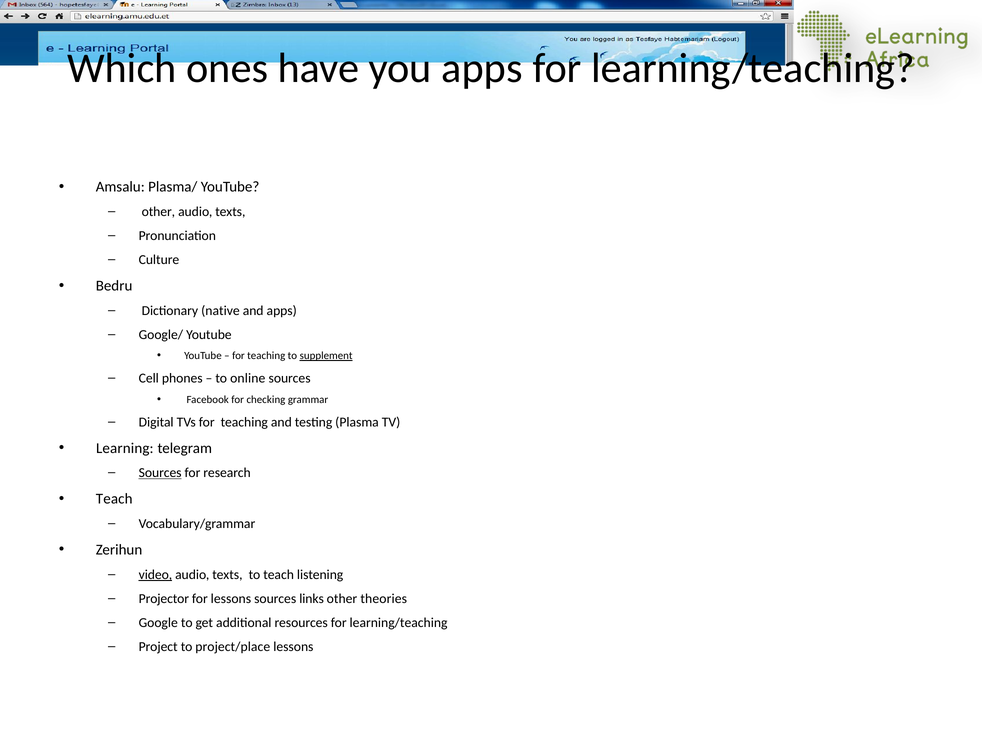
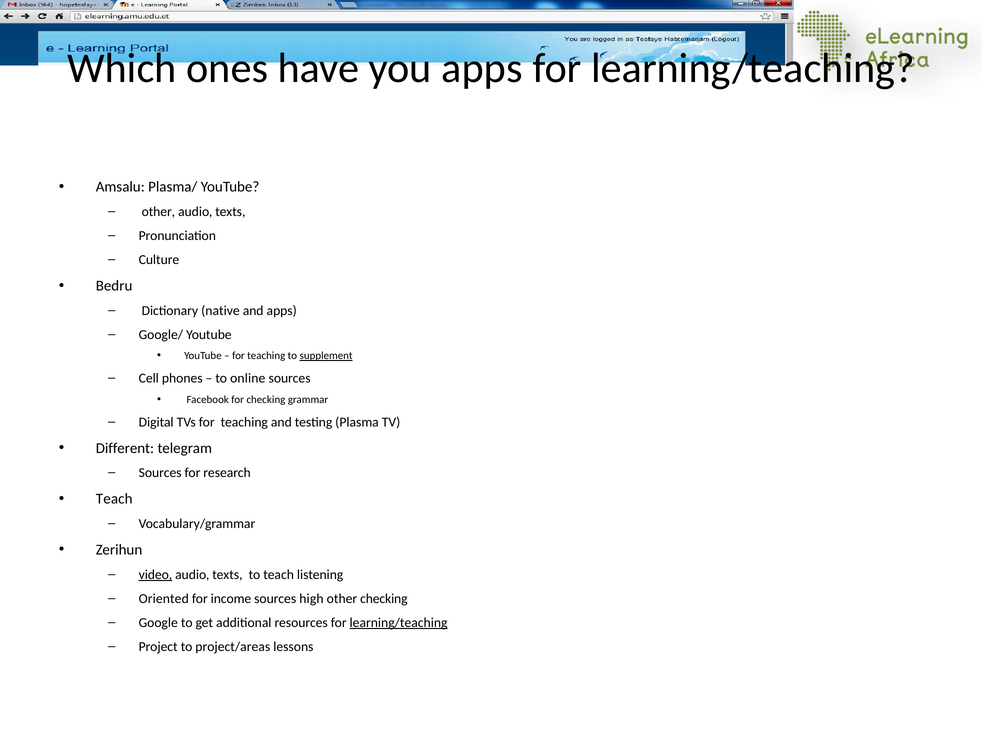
Learning: Learning -> Different (125, 448)
Sources underline: present -> none (160, 473)
Projector: Projector -> Oriented (164, 598)
for lessons: lessons -> income (231, 598)
links: links -> high (311, 598)
other theories: theories -> checking (384, 598)
learning/teaching underline: none -> present (399, 622)
project/place: project/place -> project/areas (233, 646)
